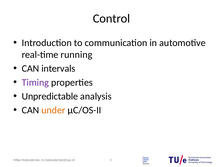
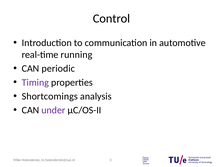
intervals: intervals -> periodic (58, 69)
Unpredictable: Unpredictable -> Shortcomings (50, 96)
under colour: orange -> purple (53, 110)
